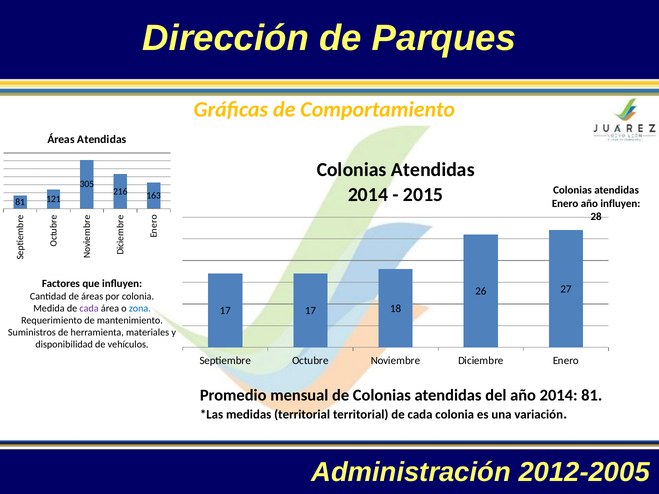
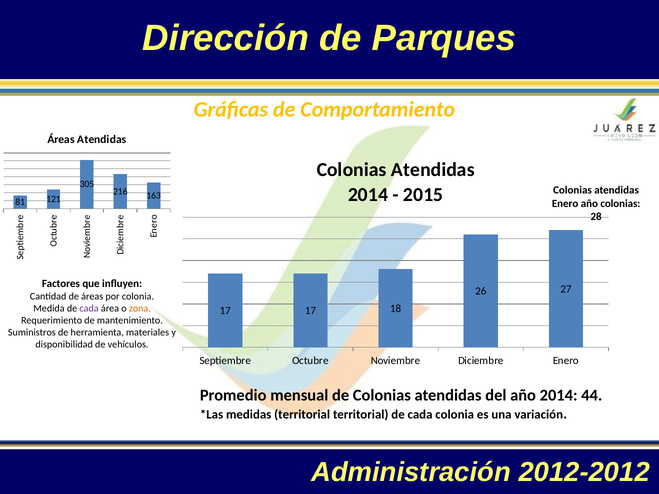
año influyen: influyen -> colonias (620, 204)
zona colour: blue -> orange (140, 309)
2014 81: 81 -> 44 (592, 396)
2012-2005: 2012-2005 -> 2012-2012 (584, 473)
